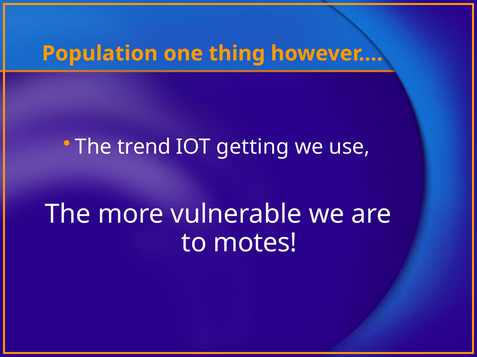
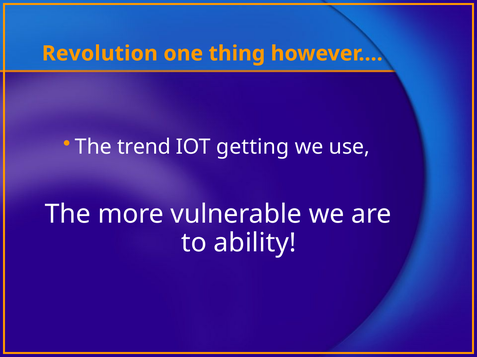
Population: Population -> Revolution (100, 54)
motes: motes -> ability (255, 243)
